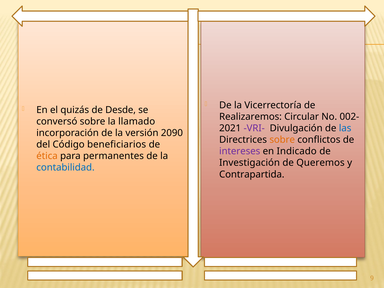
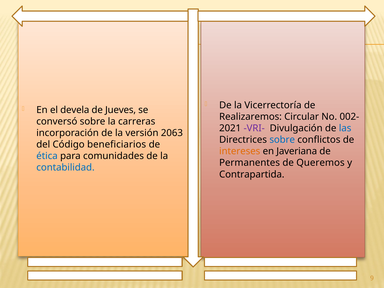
quizás: quizás -> devela (75, 110)
Desde: Desde -> Jueves (121, 110)
llamado: llamado -> carreras (137, 121)
2090: 2090 -> 2063 (172, 133)
sobre colour: orange -> blue (282, 140)
intereses colour: purple -> orange (240, 151)
Indicado: Indicado -> Javeriana (297, 151)
ética colour: orange -> blue (47, 156)
permanentes: permanentes -> comunidades (114, 156)
Investigación: Investigación -> Permanentes (250, 163)
